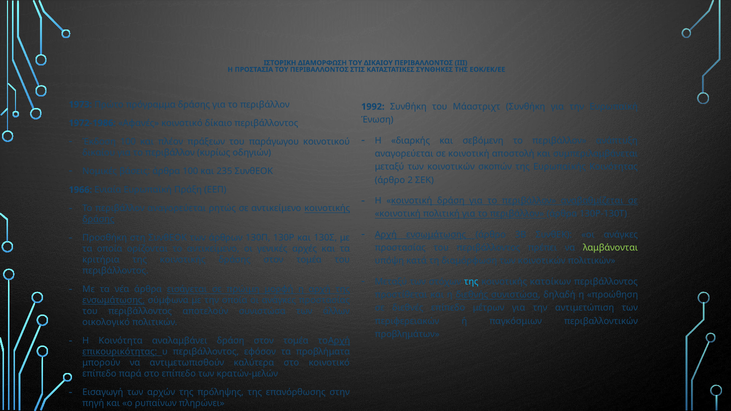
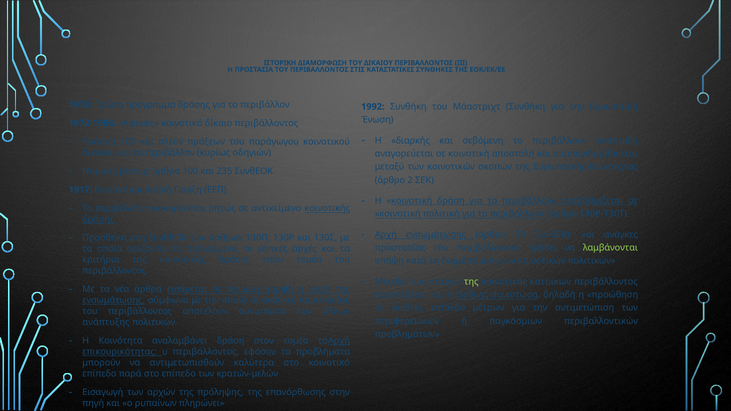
1966: 1966 -> 1917 (80, 190)
της colour: light blue -> light green (471, 282)
οικολογικό: οικολογικό -> ανάπτυξης (106, 322)
